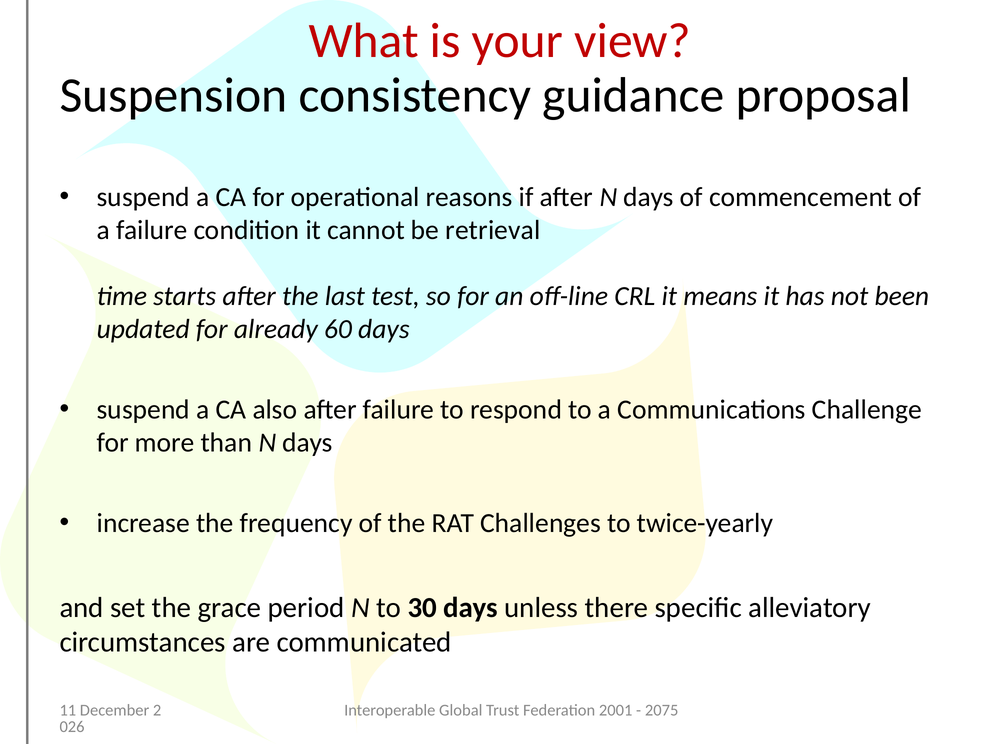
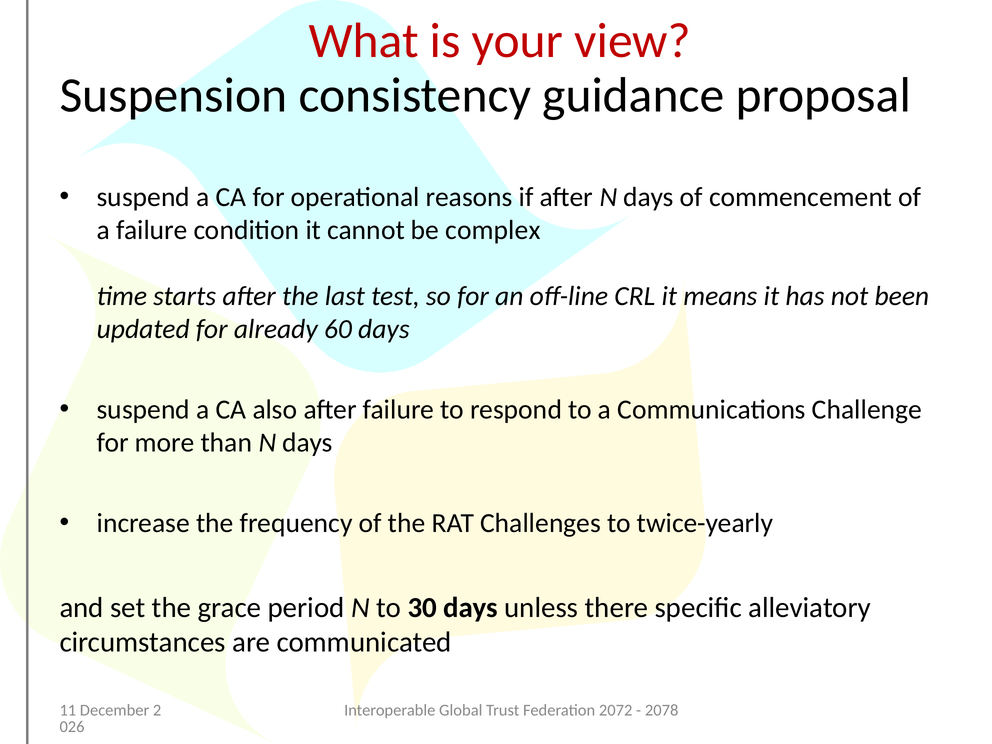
retrieval: retrieval -> complex (493, 230)
2001: 2001 -> 2072 (616, 710)
2075: 2075 -> 2078 (662, 710)
